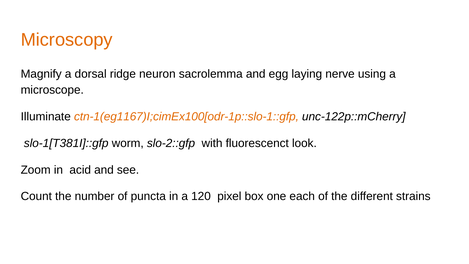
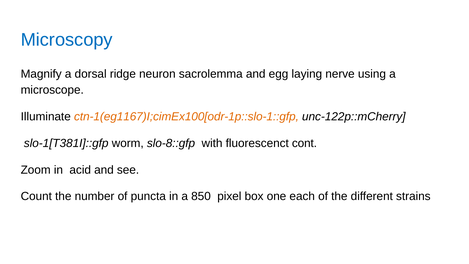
Microscopy colour: orange -> blue (67, 40)
slo-2::gfp: slo-2::gfp -> slo-8::gfp (171, 143)
look: look -> cont (304, 143)
120: 120 -> 850 (201, 196)
